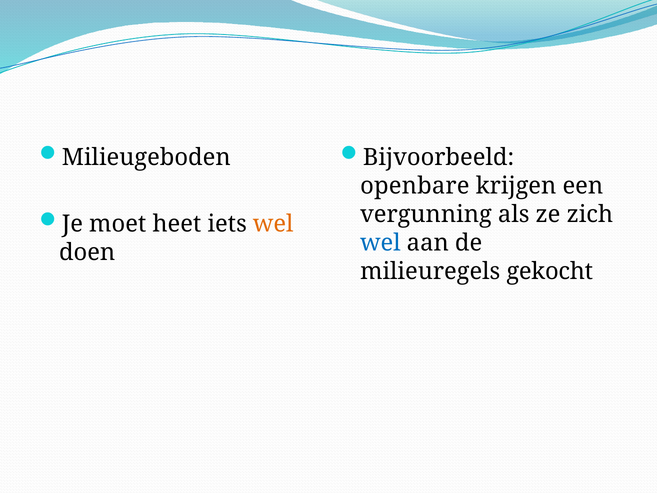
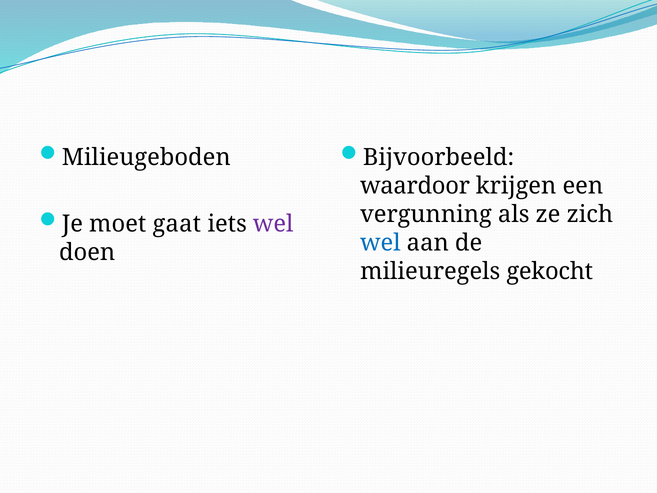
openbare: openbare -> waardoor (415, 186)
heet: heet -> gaat (177, 224)
wel colour: orange -> purple (273, 224)
